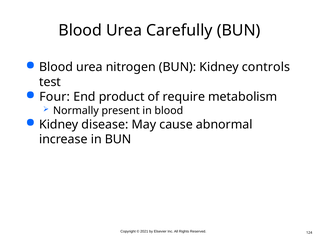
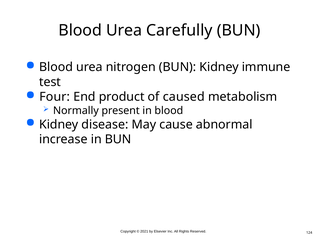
controls: controls -> immune (266, 67)
require: require -> caused (184, 97)
